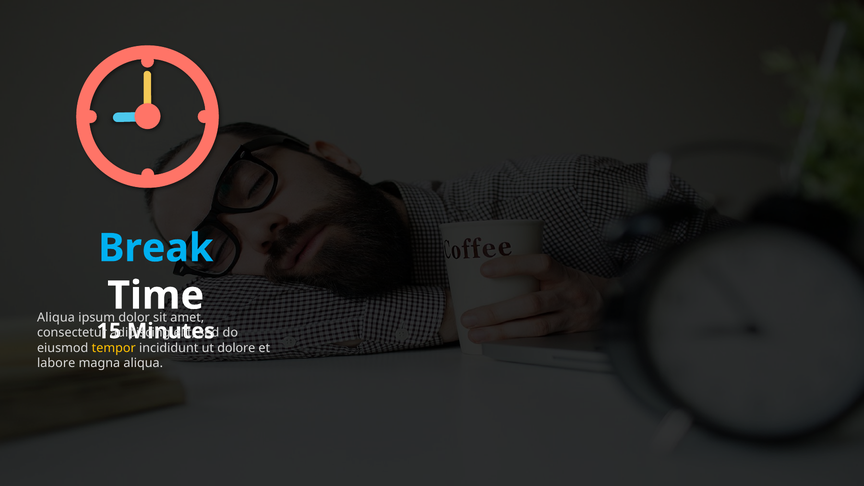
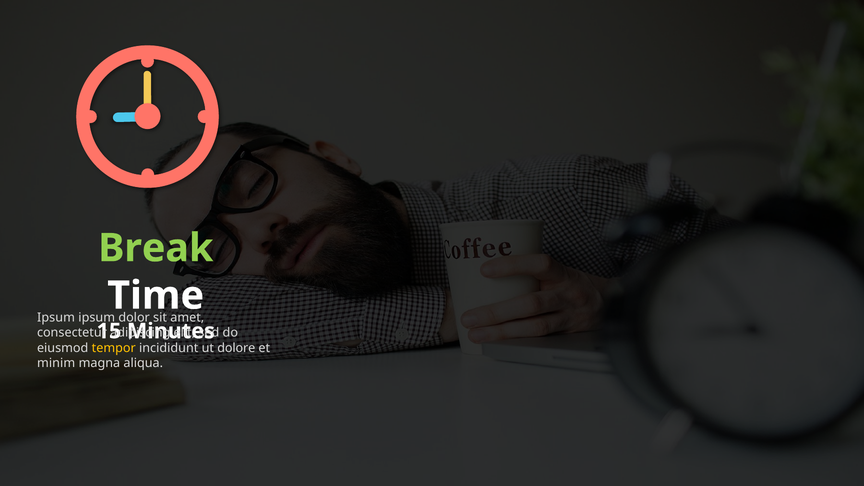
Break colour: light blue -> light green (156, 248)
Aliqua: Aliqua -> Ipsum (56, 318)
labore: labore -> minim (56, 363)
